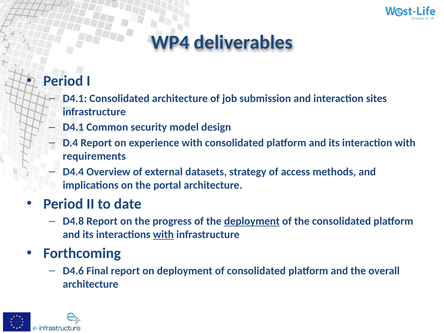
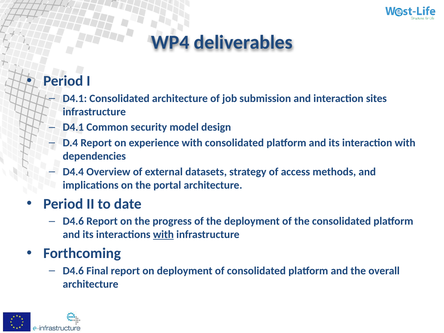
requirements: requirements -> dependencies (94, 156)
D4.8: D4.8 -> D4.6 (73, 221)
deployment underline: present -> none (252, 221)
